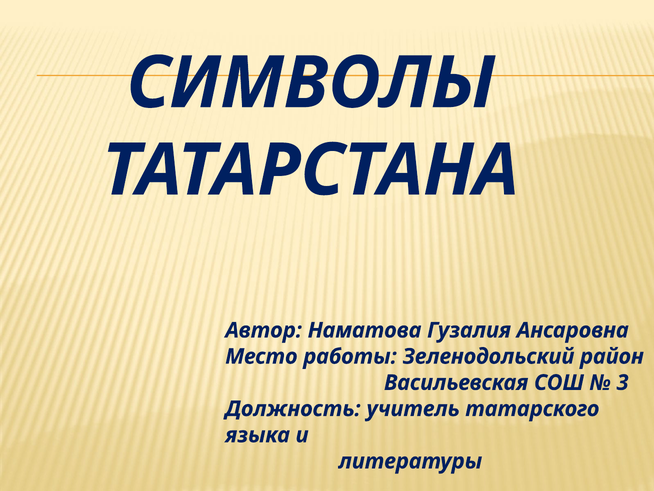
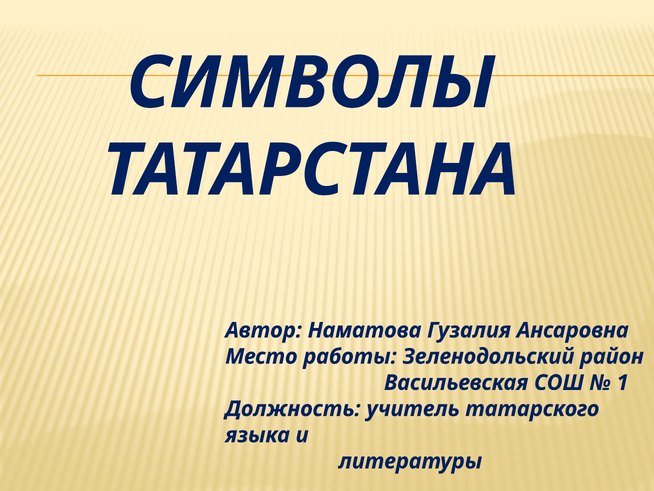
3: 3 -> 1 (623, 382)
